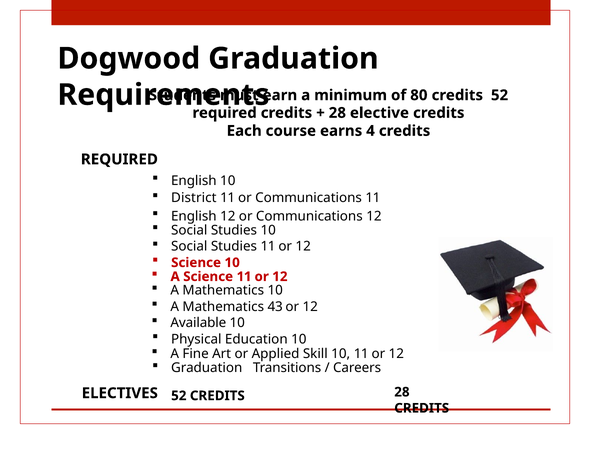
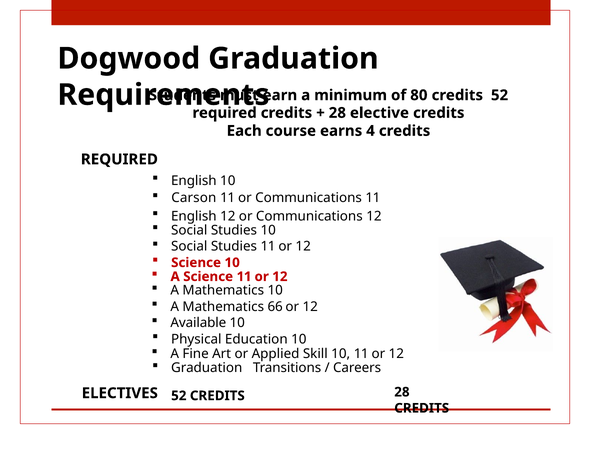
District: District -> Carson (194, 198)
43: 43 -> 66 (275, 306)
